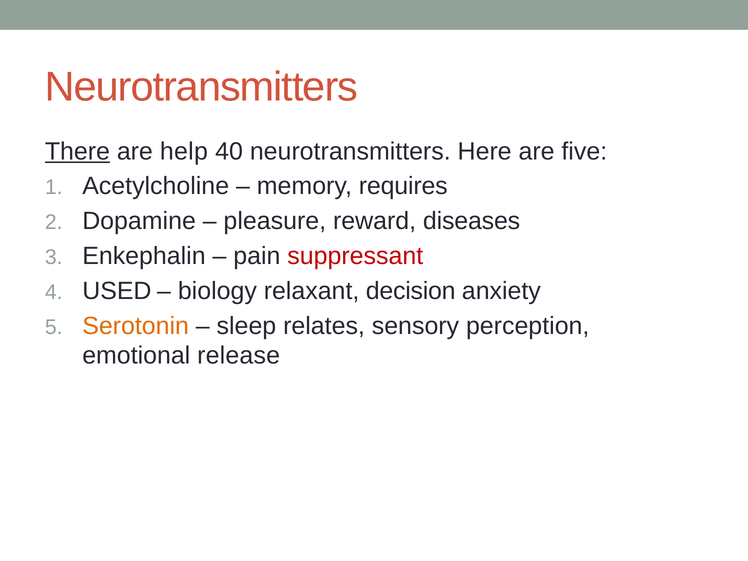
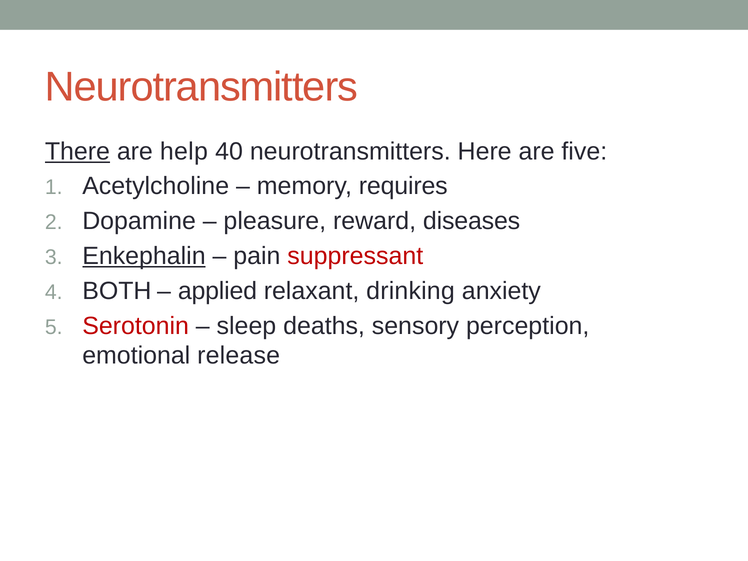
Enkephalin underline: none -> present (144, 256)
USED: USED -> BOTH (117, 291)
biology: biology -> applied (217, 291)
decision: decision -> drinking (411, 291)
Serotonin colour: orange -> red (136, 326)
relates: relates -> deaths (324, 326)
